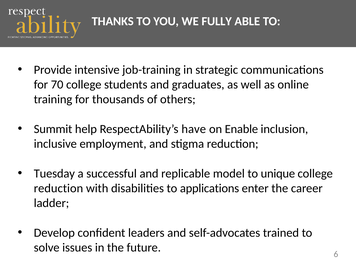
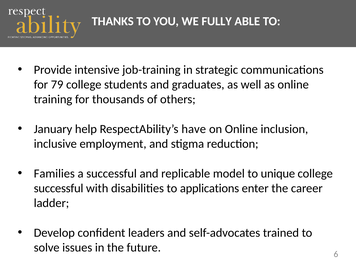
70: 70 -> 79 (57, 85)
Summit: Summit -> January (53, 129)
on Enable: Enable -> Online (241, 129)
Tuesday: Tuesday -> Families (54, 174)
reduction: reduction -> successful (59, 188)
